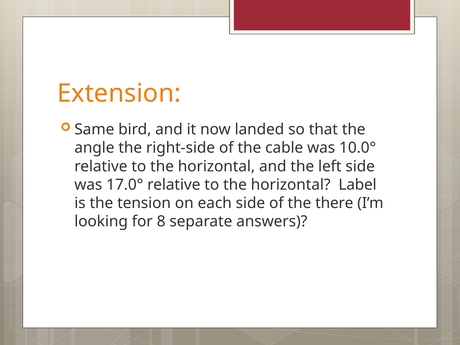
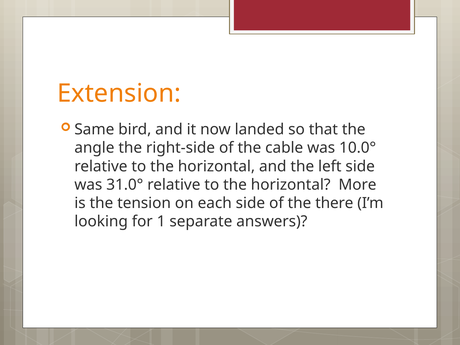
17.0°: 17.0° -> 31.0° (125, 185)
Label: Label -> More (357, 185)
8: 8 -> 1 (161, 221)
